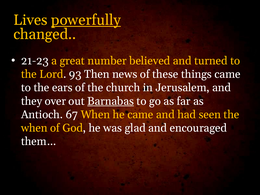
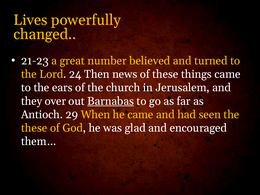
powerfully underline: present -> none (86, 20)
93: 93 -> 24 (75, 74)
67: 67 -> 29 (72, 115)
when: when -> these (34, 128)
